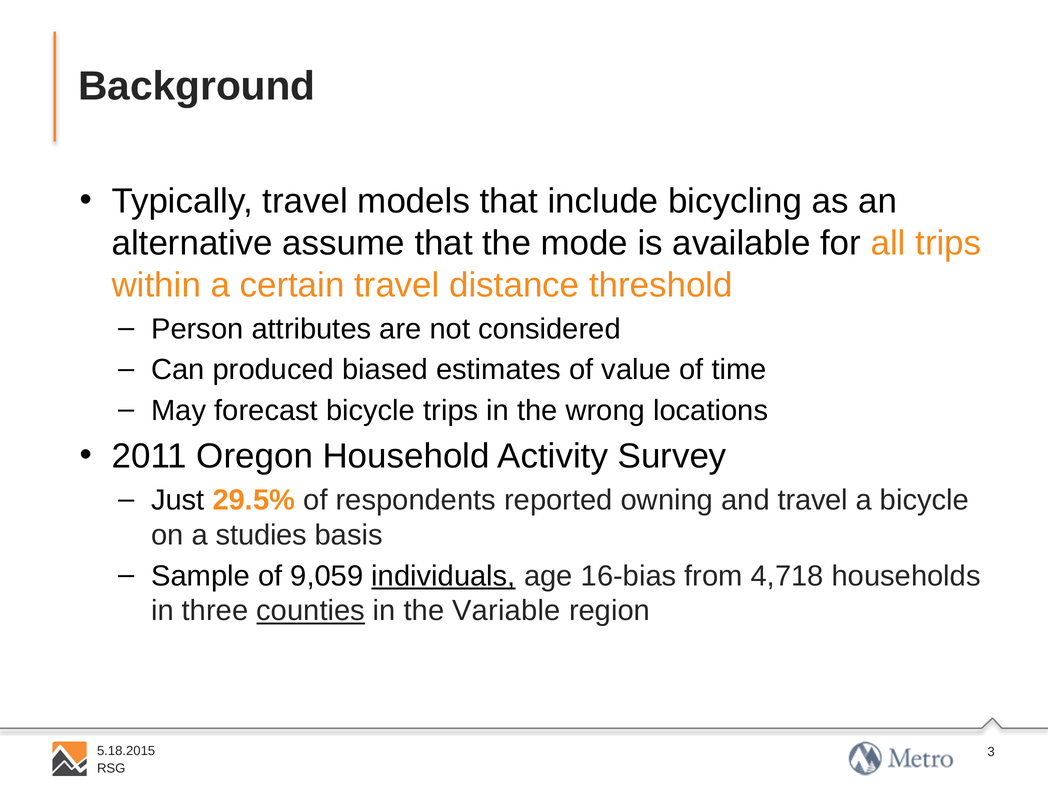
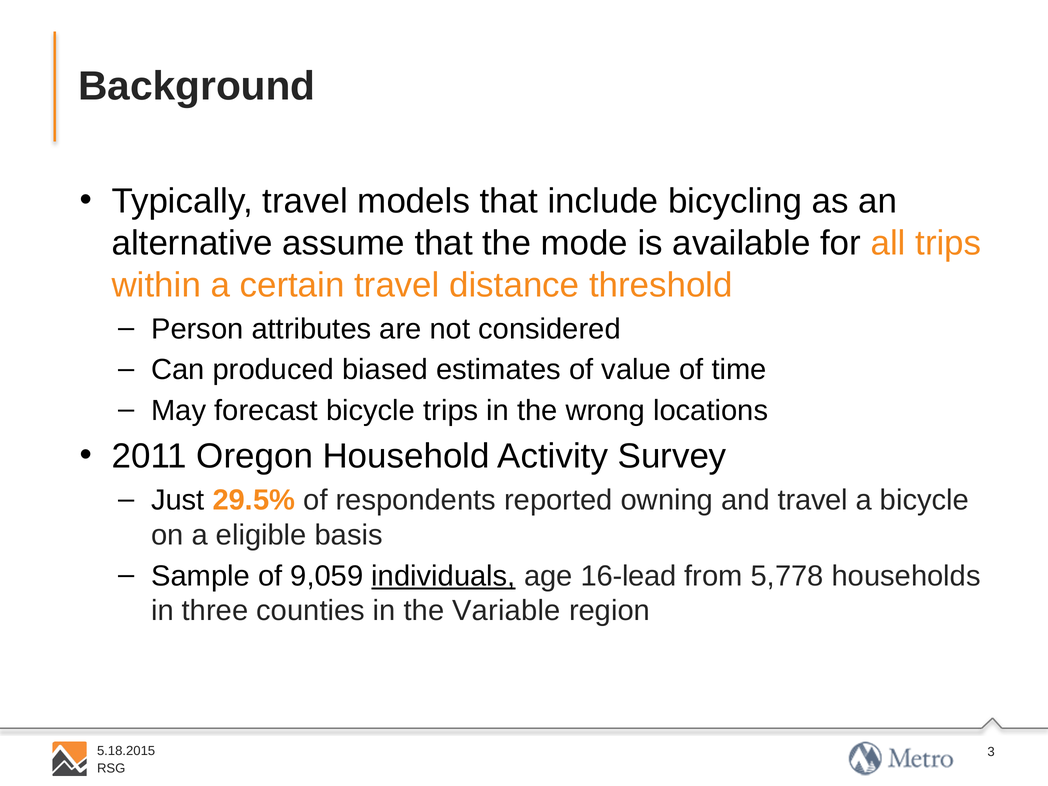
studies: studies -> eligible (261, 535)
16-bias: 16-bias -> 16-lead (629, 576)
4,718: 4,718 -> 5,778 (787, 576)
counties underline: present -> none (311, 611)
